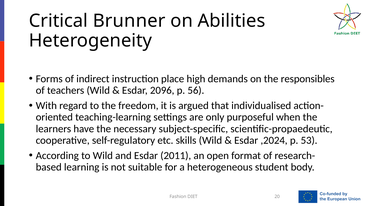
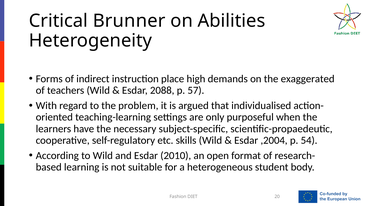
responsibles: responsibles -> exaggerated (308, 79)
2096: 2096 -> 2088 (162, 91)
56: 56 -> 57 (196, 91)
freedom: freedom -> problem (138, 106)
,2024: ,2024 -> ,2004 (274, 141)
53: 53 -> 54 (309, 141)
2011: 2011 -> 2010 (176, 156)
